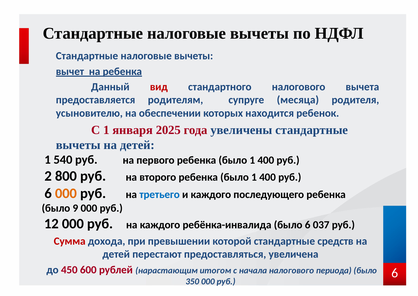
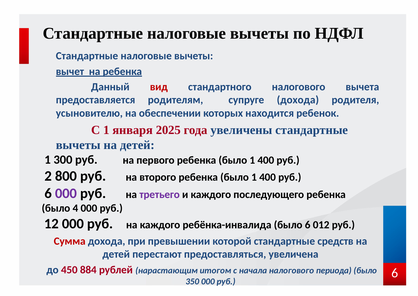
супруге месяца: месяца -> дохода (298, 100)
540: 540 -> 300 (63, 160)
000 colour: orange -> purple (66, 193)
третьего colour: blue -> purple (160, 194)
9: 9 -> 4 (75, 208)
037: 037 -> 012 (321, 225)
600: 600 -> 884 (88, 269)
